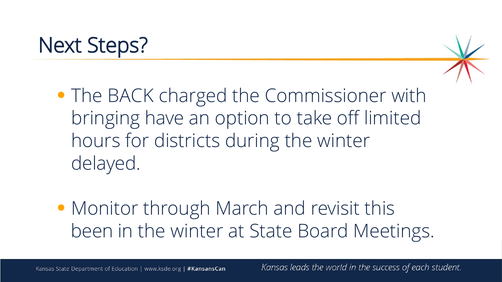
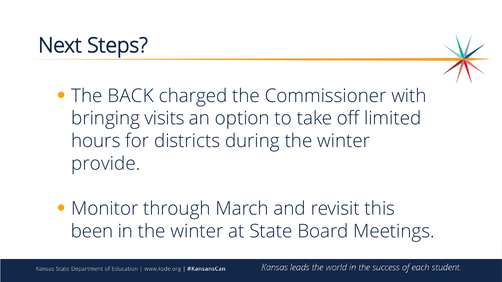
have: have -> visits (165, 119)
delayed: delayed -> provide (106, 164)
